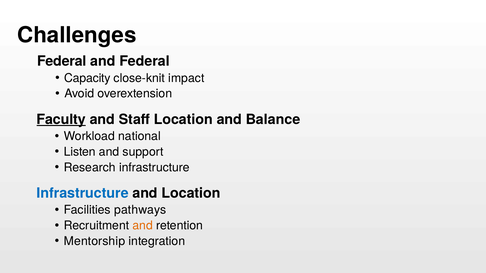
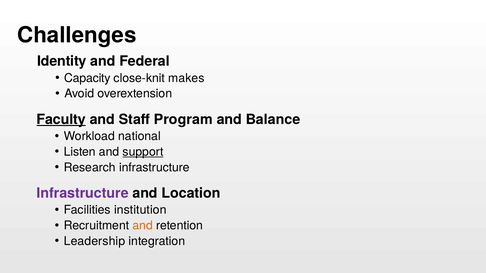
Federal: Federal -> Identity (62, 61)
impact: impact -> makes (186, 78)
Staff Location: Location -> Program (183, 120)
support underline: none -> present (143, 152)
Infrastructure colour: blue -> purple (83, 193)
pathways: pathways -> institution (140, 210)
Mentorship: Mentorship -> Leadership (95, 241)
